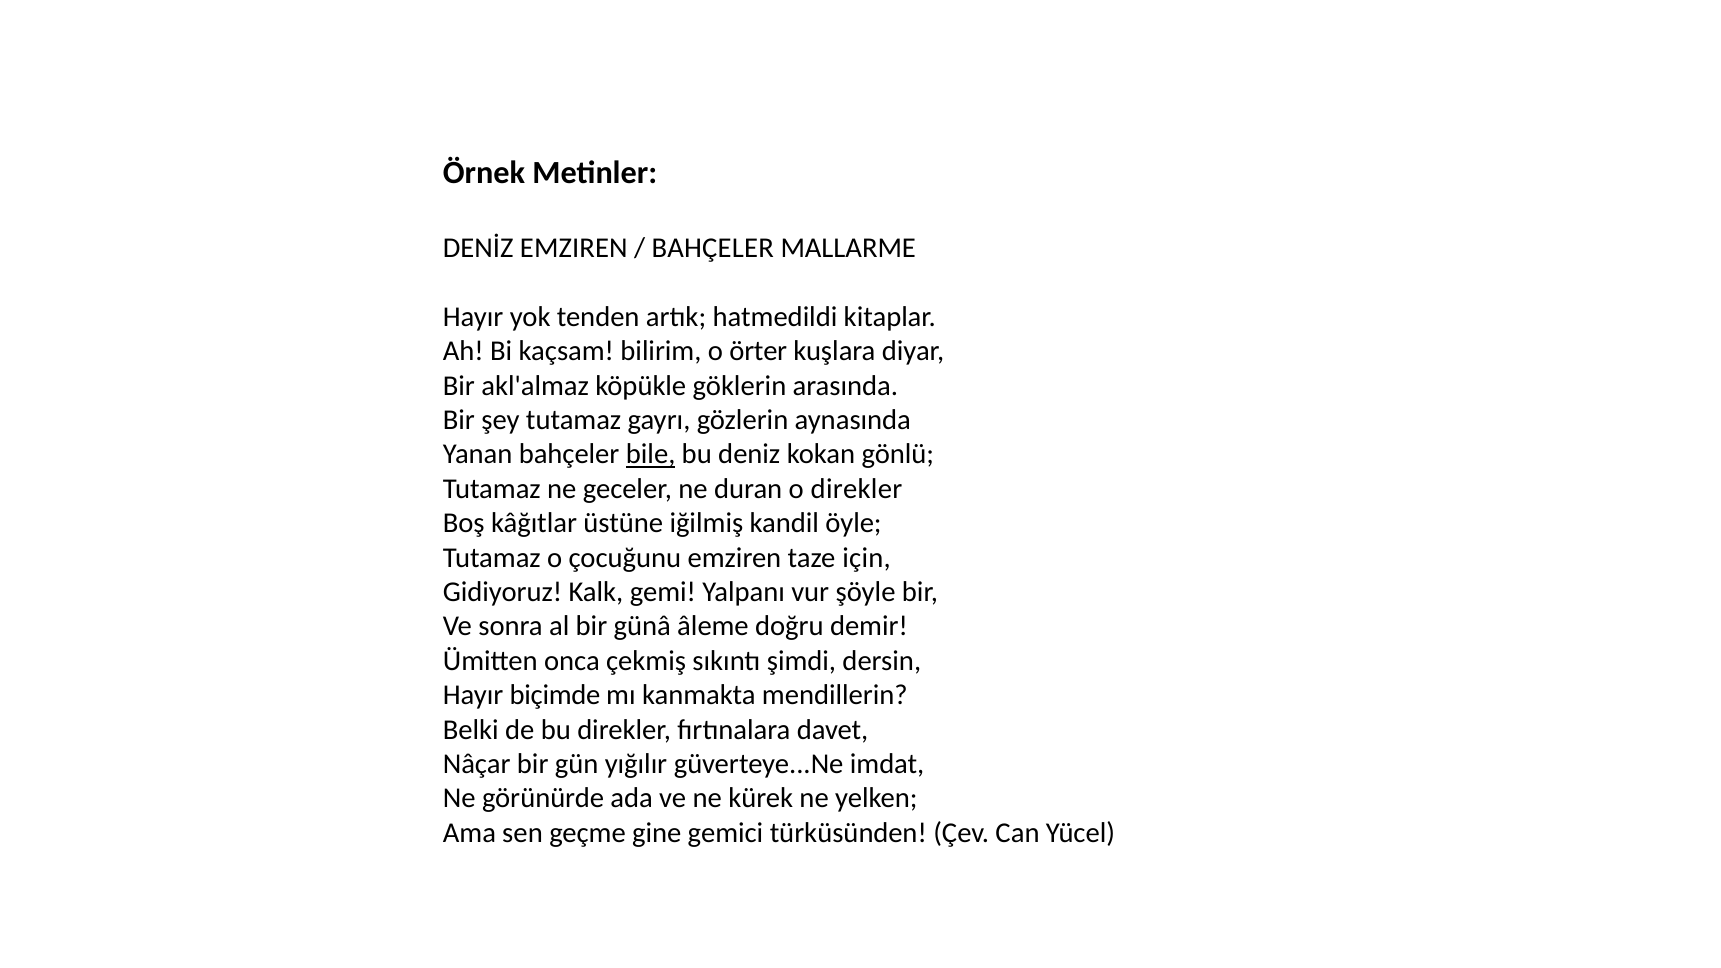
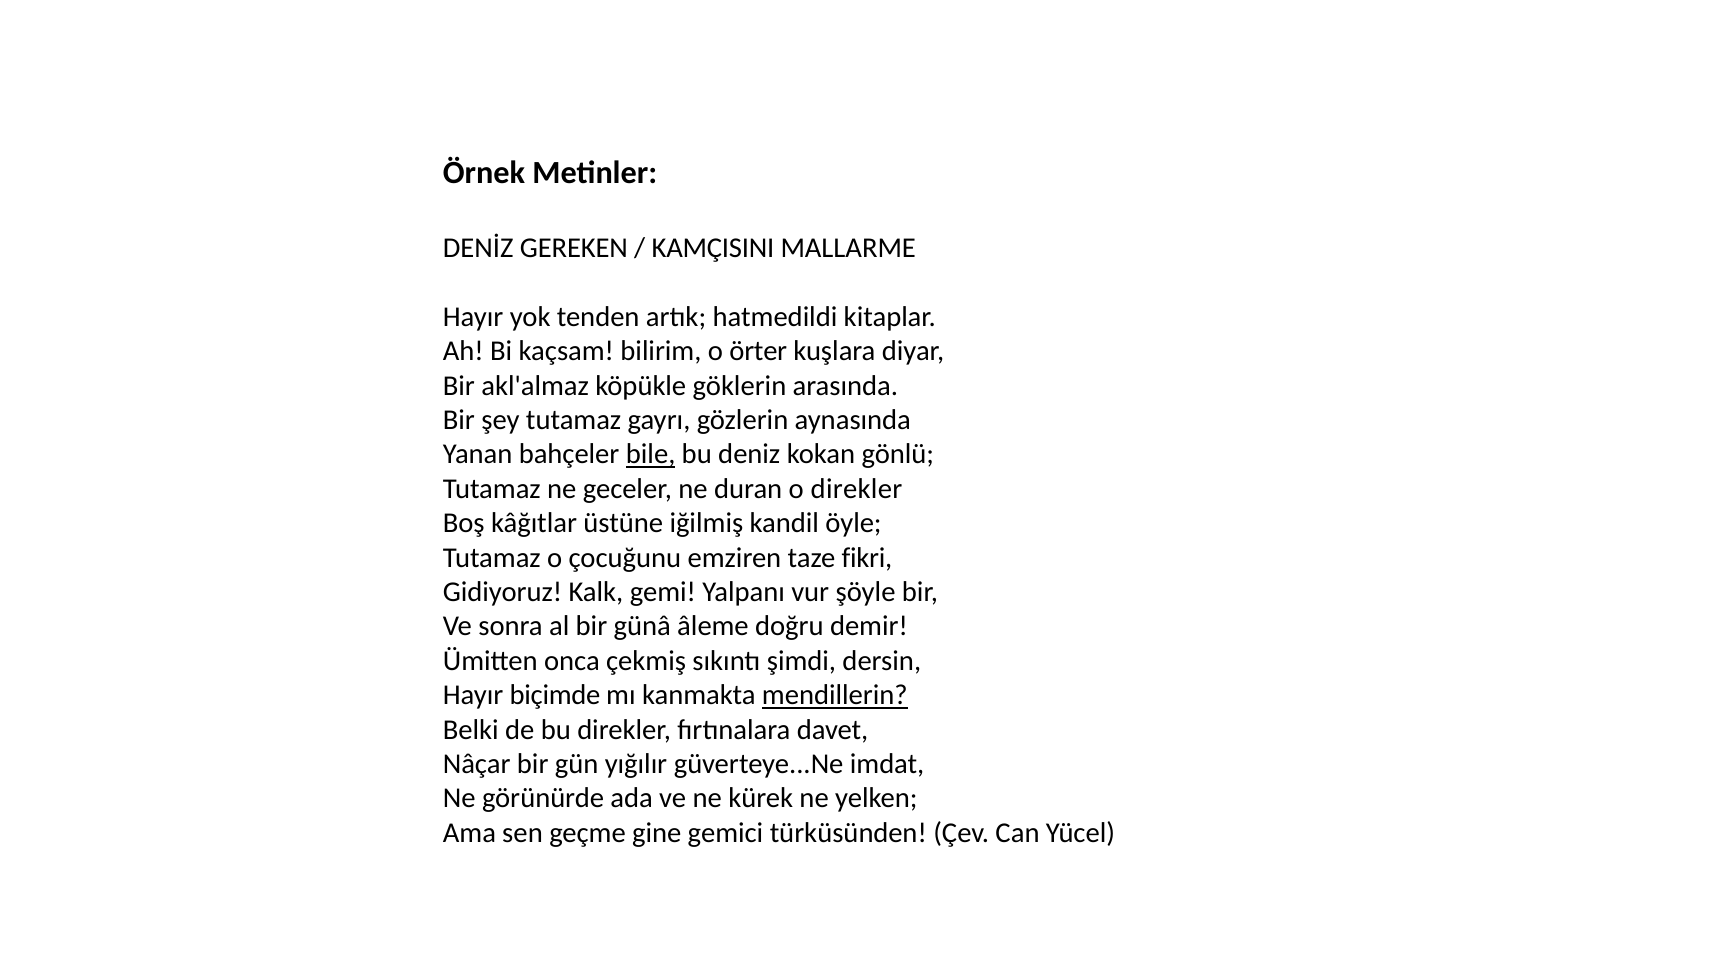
DENİZ EMZIREN: EMZIREN -> GEREKEN (574, 248)
BAHÇELER: BAHÇELER -> KAMÇISINI (713, 248)
için: için -> fikri (867, 558)
mendillerin underline: none -> present (835, 695)
